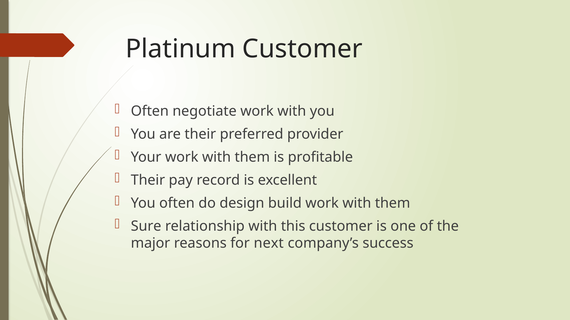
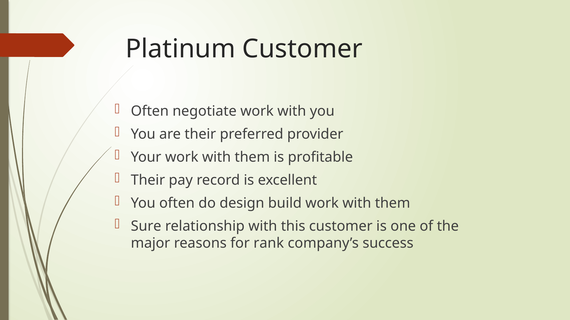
next: next -> rank (269, 244)
